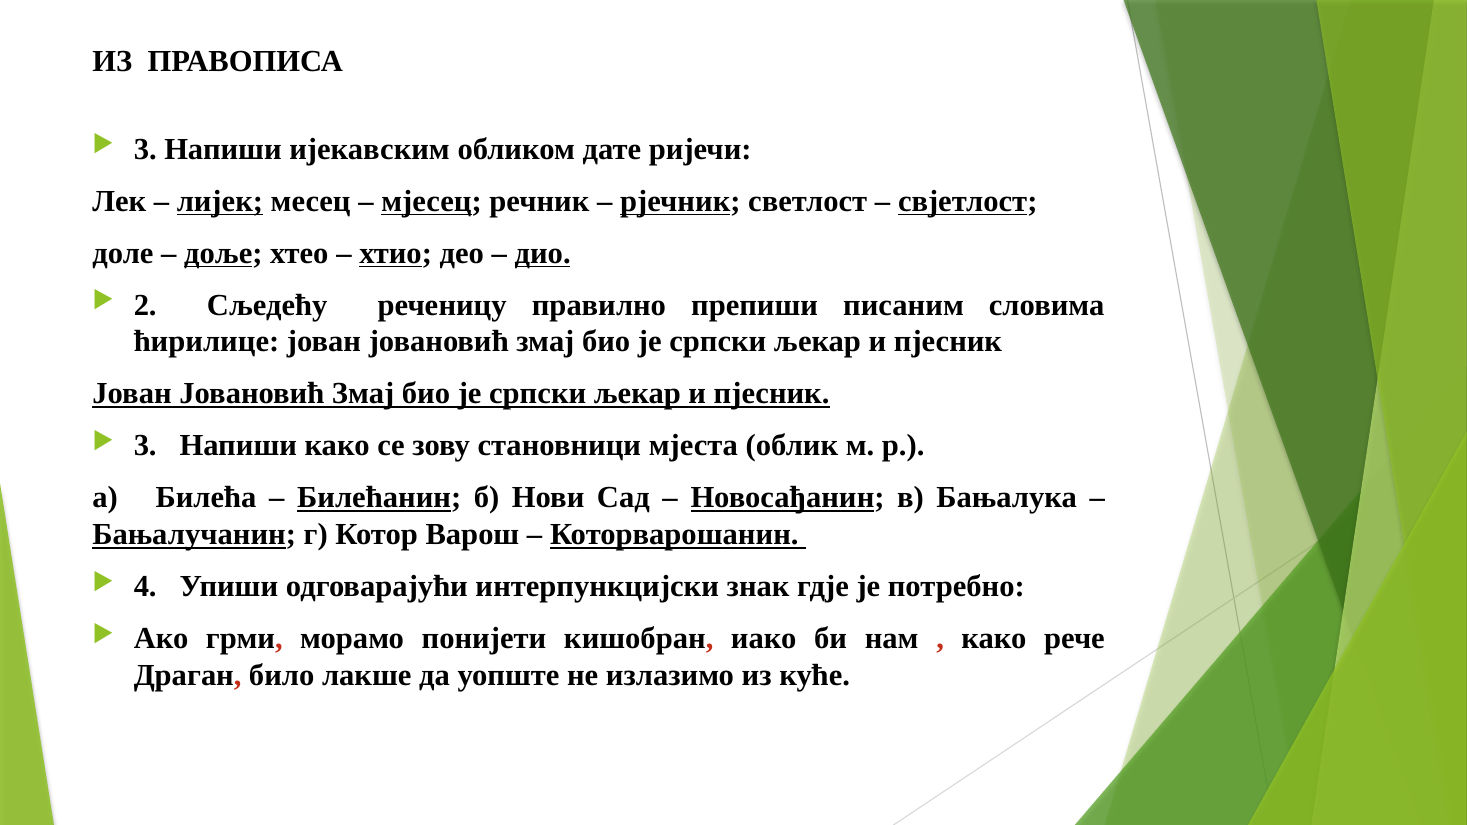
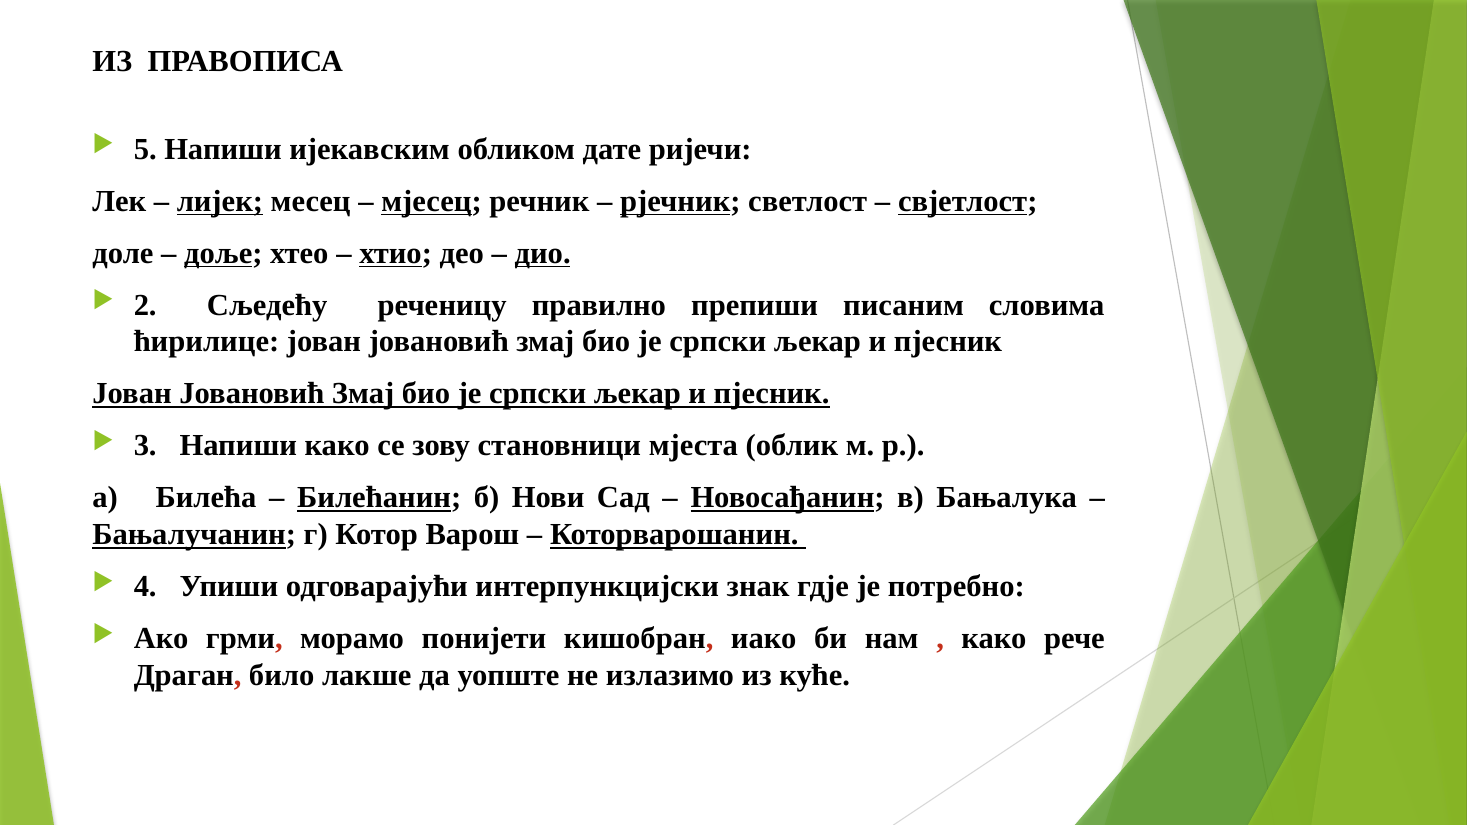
3: 3 -> 5 (145, 149)
